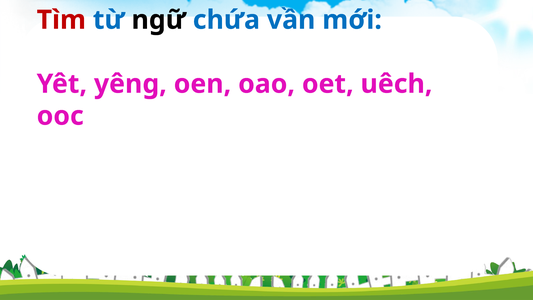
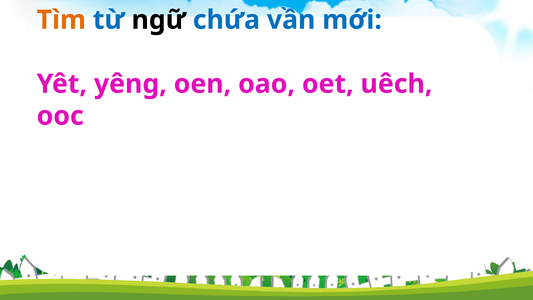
Tìm colour: red -> orange (61, 20)
